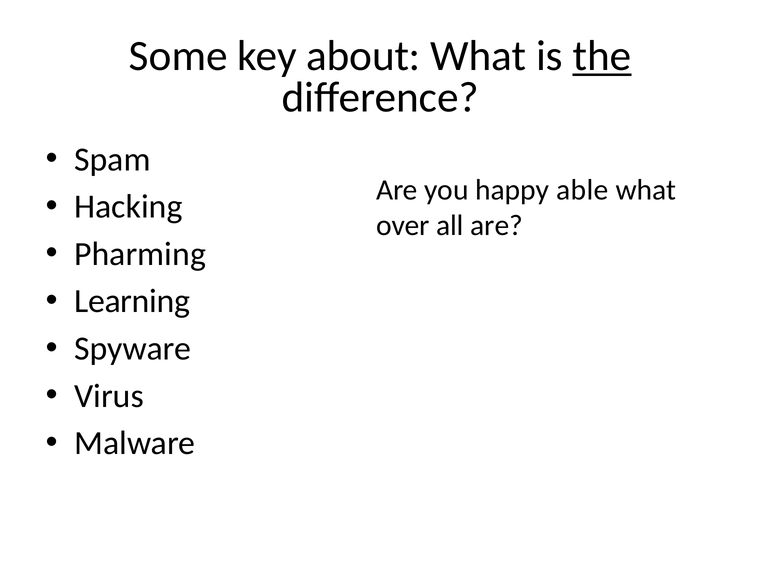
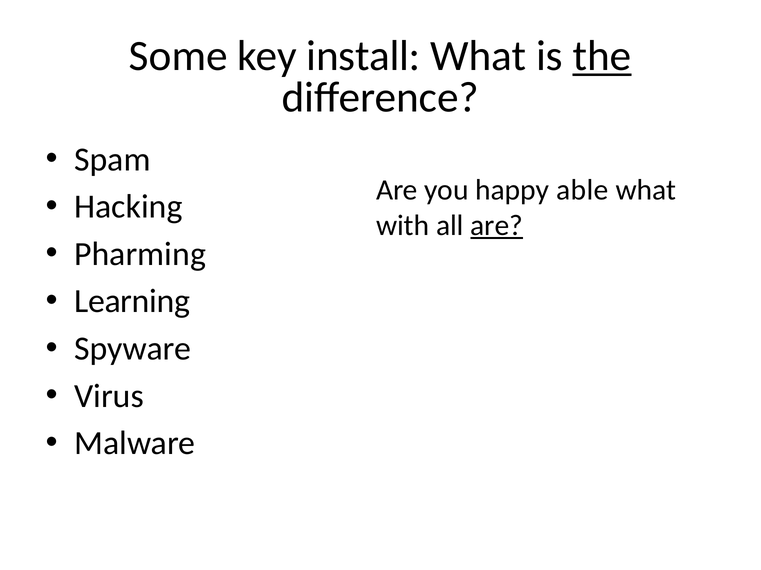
about: about -> install (363, 56)
over: over -> with (403, 226)
are underline: none -> present (497, 226)
